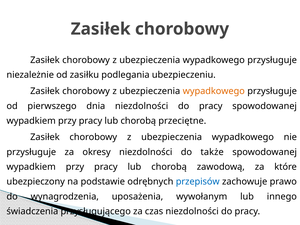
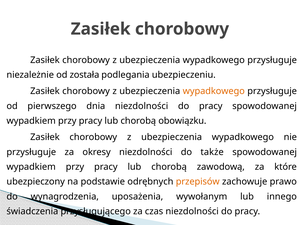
zasiłku: zasiłku -> została (84, 75)
przeciętne: przeciętne -> obowiązku (182, 121)
przepisów colour: blue -> orange (198, 182)
